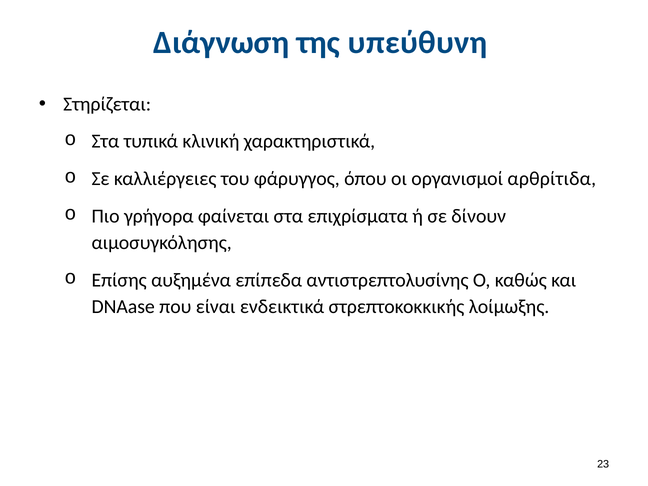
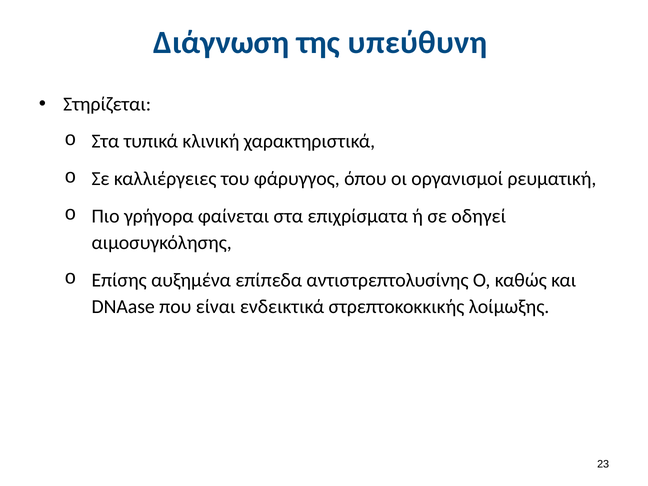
αρθρίτιδα: αρθρίτιδα -> ρευματική (552, 179)
δίνουν: δίνουν -> οδηγεί (479, 216)
